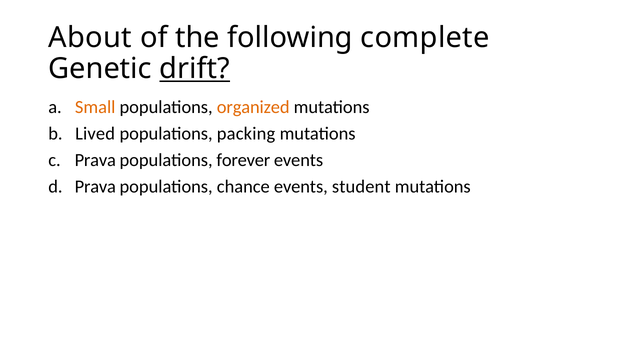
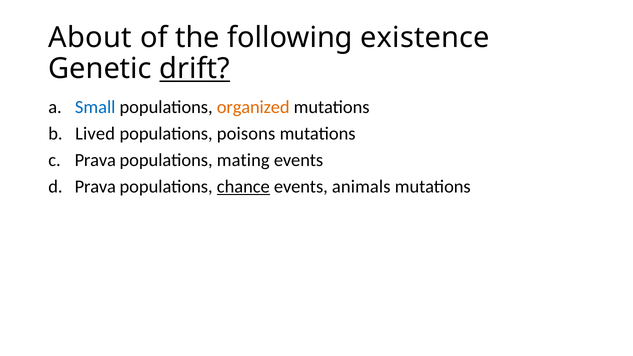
complete: complete -> existence (425, 37)
Small colour: orange -> blue (95, 107)
packing: packing -> poisons (246, 134)
forever: forever -> mating (243, 160)
chance underline: none -> present (243, 187)
student: student -> animals (361, 187)
